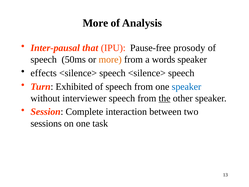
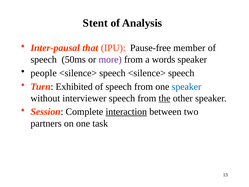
More: More -> Stent (95, 23)
prosody: prosody -> member (189, 48)
more colour: orange -> purple (110, 59)
effects: effects -> people (44, 73)
interaction underline: none -> present (126, 112)
sessions: sessions -> partners (46, 123)
